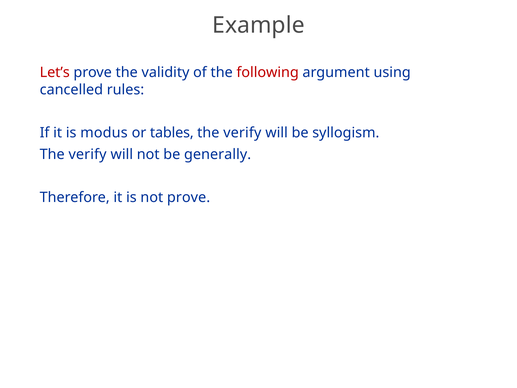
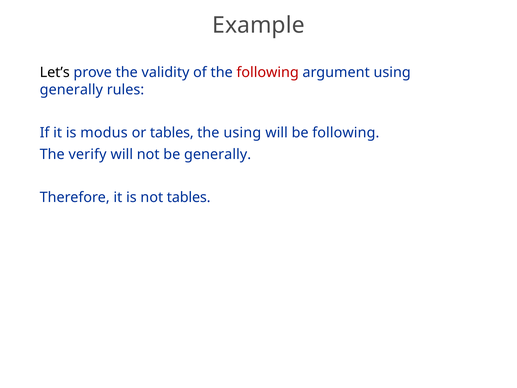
Let’s colour: red -> black (55, 72)
cancelled: cancelled -> generally (71, 90)
verify: verify -> using (242, 133)
be syllogism: syllogism -> following (346, 133)
not prove: prove -> tables (189, 197)
